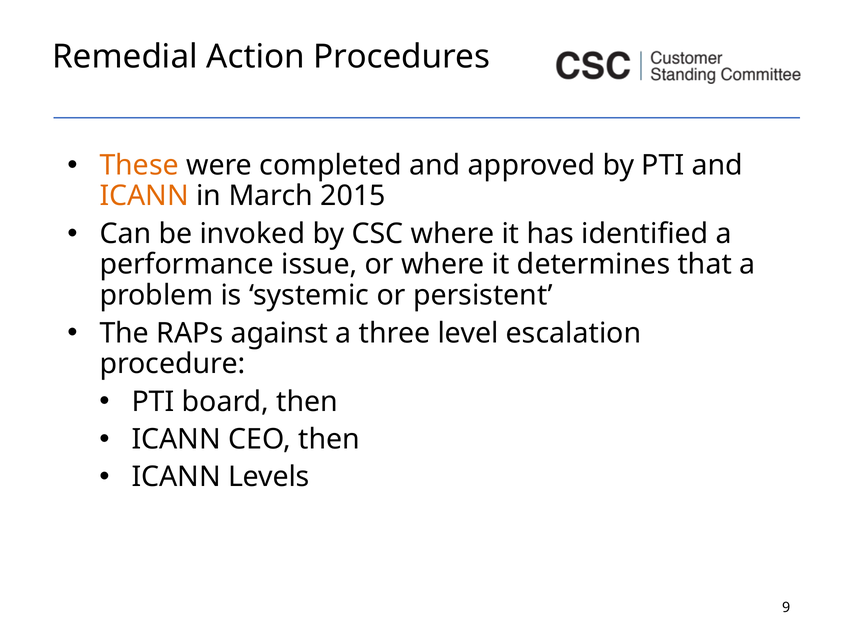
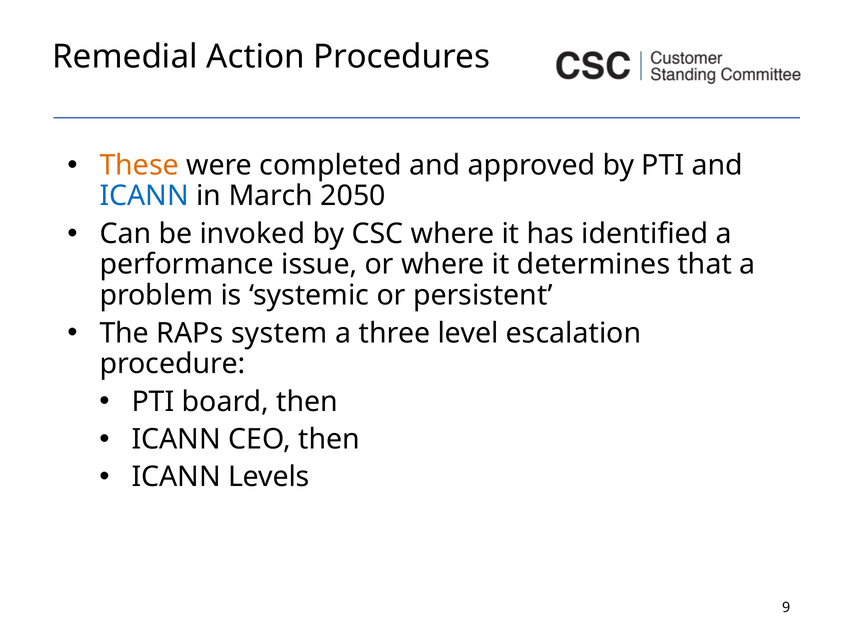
ICANN colour: orange -> blue (144, 196)
2015: 2015 -> 2050 (353, 196)
against: against -> system (279, 333)
